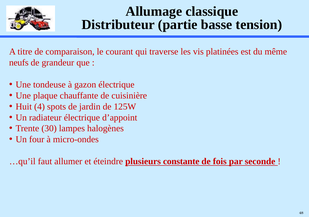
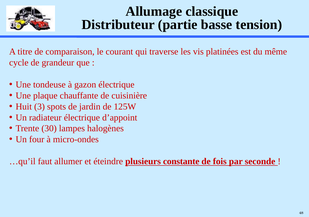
neufs: neufs -> cycle (19, 63)
4: 4 -> 3 (40, 107)
